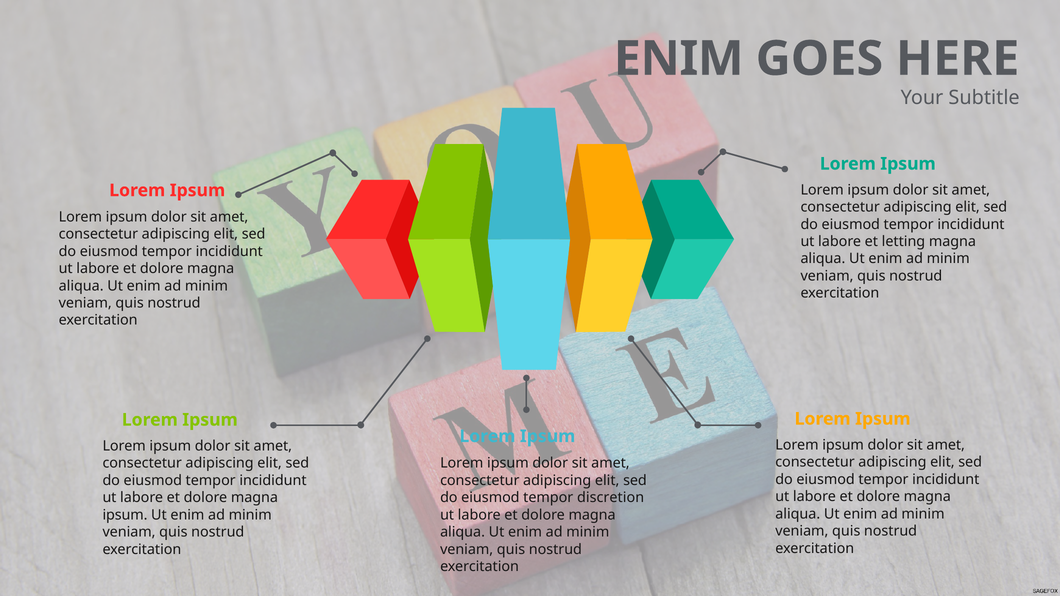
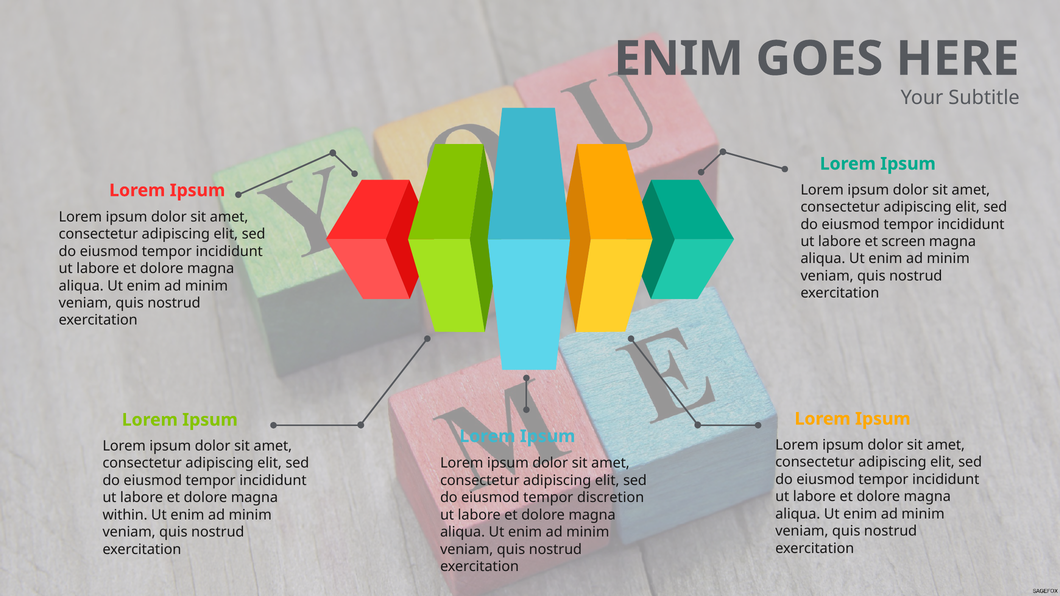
letting: letting -> screen (904, 242)
ipsum: ipsum -> within (125, 515)
